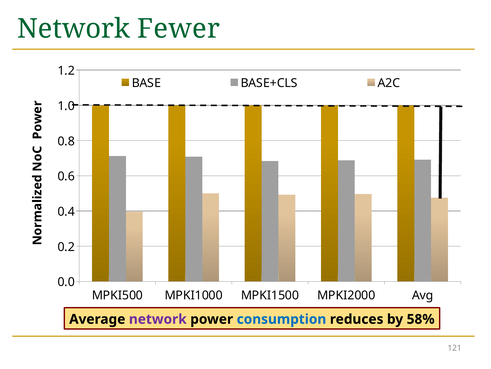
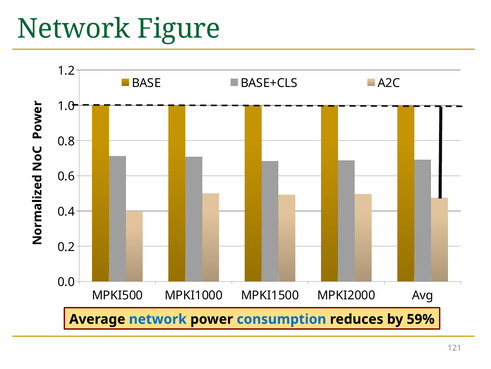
Fewer: Fewer -> Figure (179, 29)
network colour: purple -> blue (158, 319)
58%: 58% -> 59% (421, 319)
